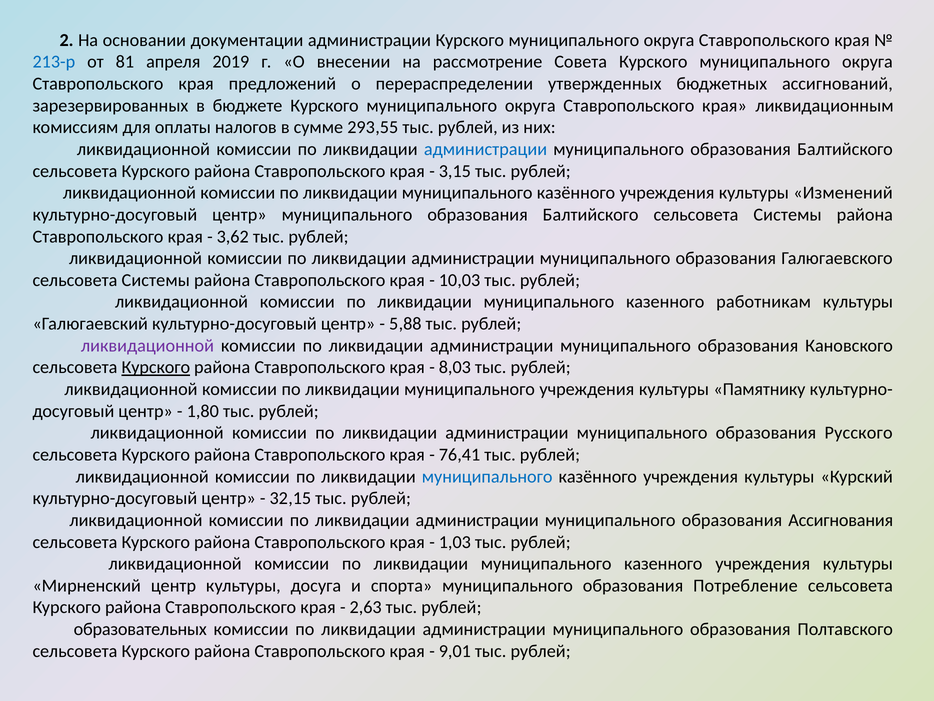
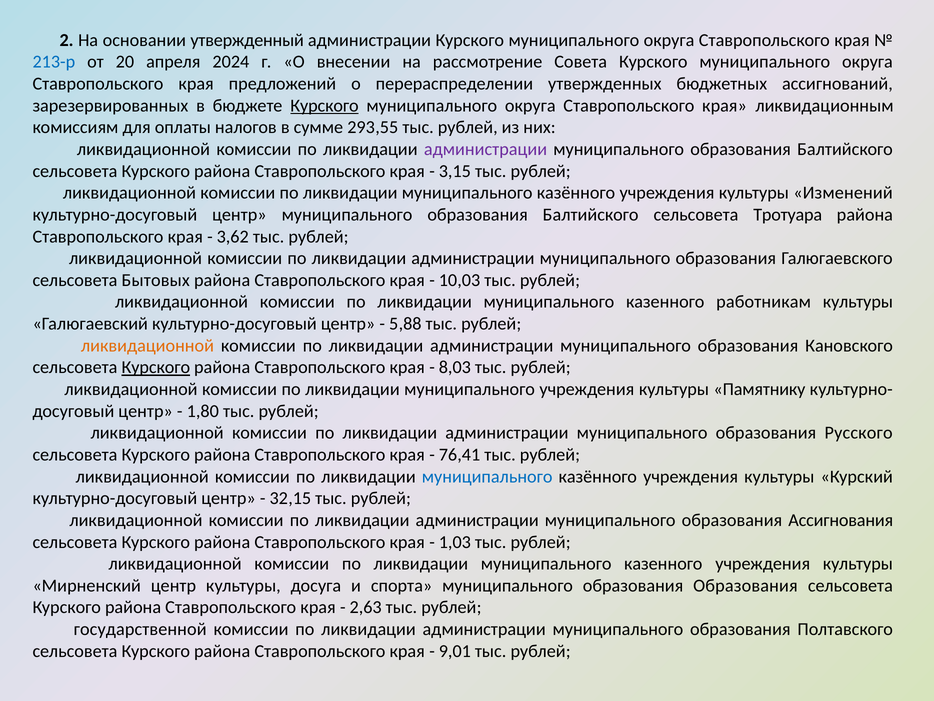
документации: документации -> утвержденный (247, 40)
81: 81 -> 20 (125, 62)
2019: 2019 -> 2024 (231, 62)
Курского underline: none -> present (324, 106)
администрации colour: blue -> purple (485, 149)
Балтийского сельсовета Системы: Системы -> Тротуара (788, 215)
Системы: Системы -> Бытовых (156, 280)
ликвидационной colour: purple -> orange (147, 345)
образования Потребление: Потребление -> Образования (745, 585)
образовательных: образовательных -> государственной (140, 629)
